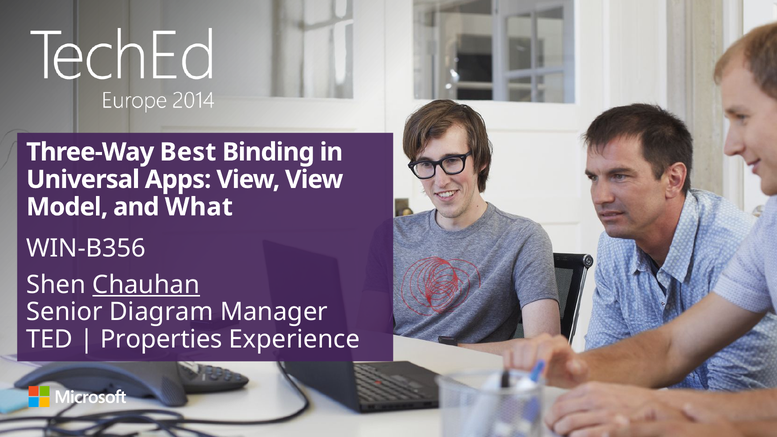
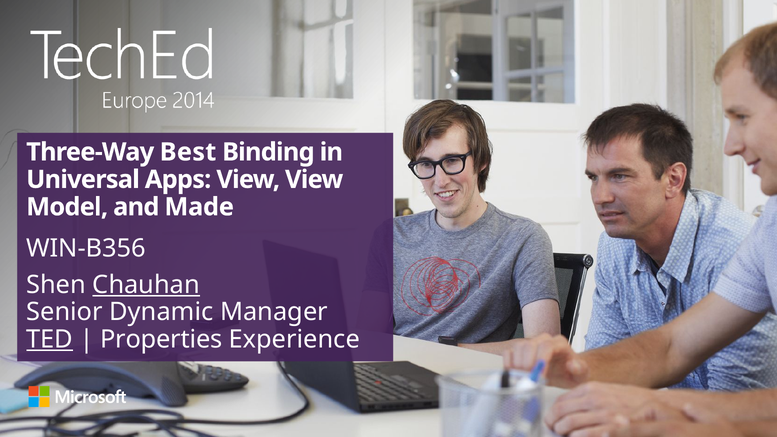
What: What -> Made (199, 207)
Diagram: Diagram -> Dynamic (161, 312)
TED underline: none -> present (50, 340)
